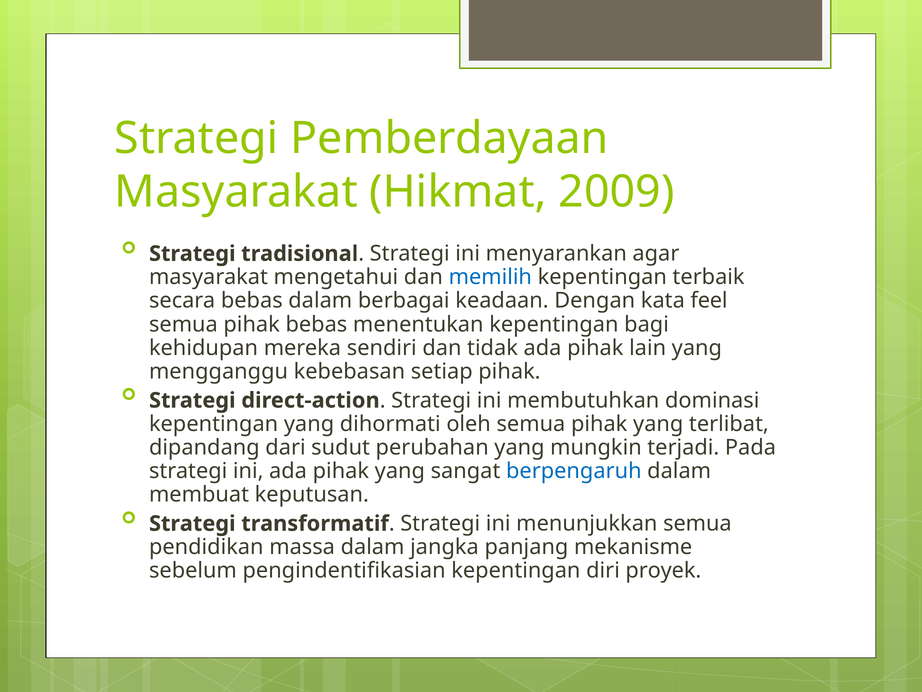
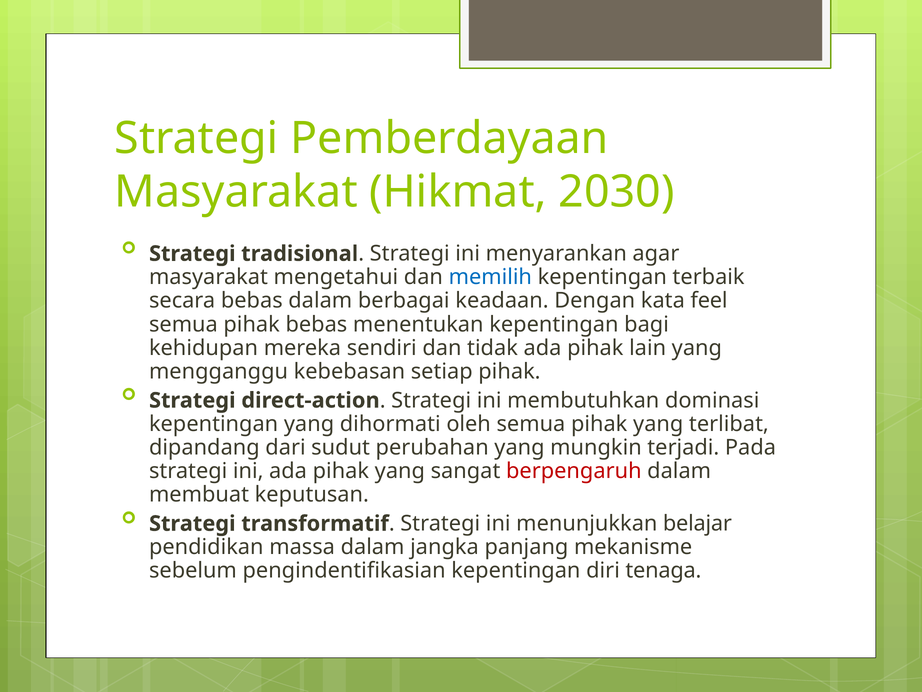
2009: 2009 -> 2030 (616, 192)
berpengaruh colour: blue -> red (574, 471)
menunjukkan semua: semua -> belajar (697, 523)
proyek: proyek -> tenaga (663, 570)
